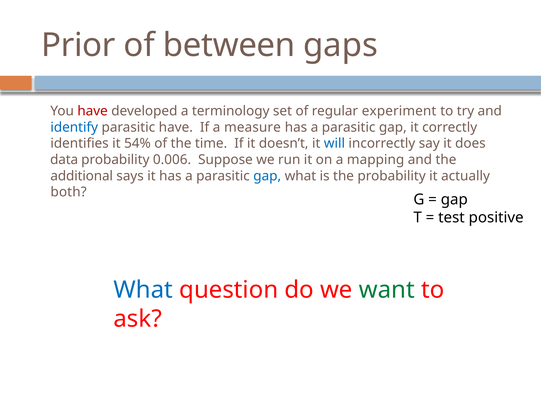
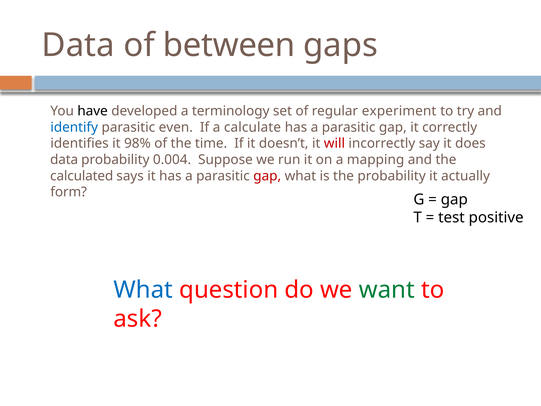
Prior: Prior -> Data (78, 45)
have colour: red -> black (93, 111)
parasitic have: have -> even (176, 127)
measure: measure -> calculate (252, 127)
54%: 54% -> 98% (137, 143)
will colour: blue -> red (334, 143)
0.006: 0.006 -> 0.004 (172, 160)
additional: additional -> calculated (82, 176)
gap colour: blue -> red (267, 176)
both: both -> form (69, 192)
